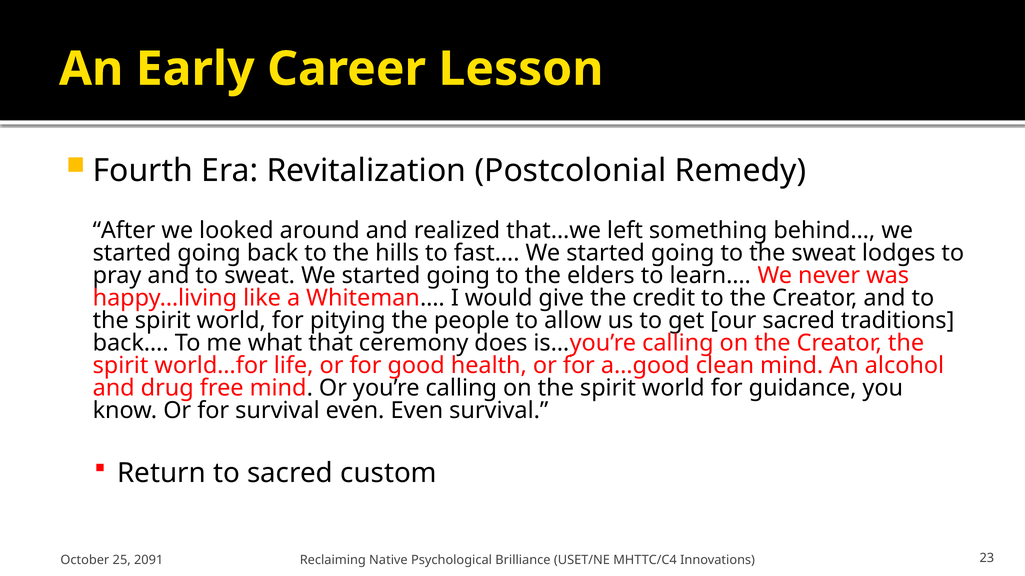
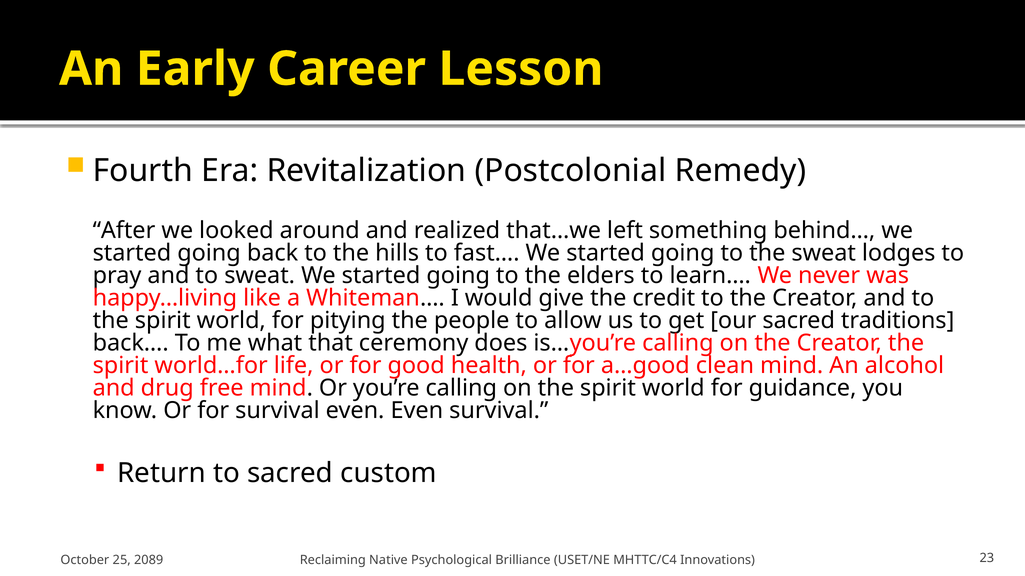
2091: 2091 -> 2089 (149, 561)
